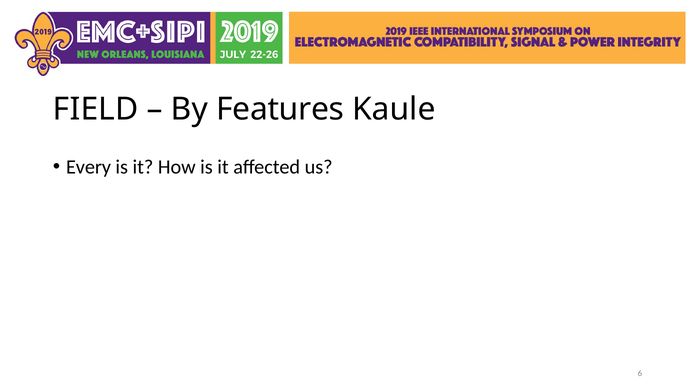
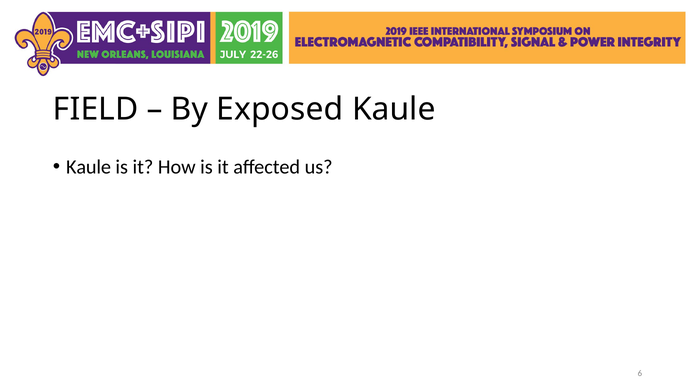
Features: Features -> Exposed (280, 109)
Every: Every -> Kaule (89, 167)
